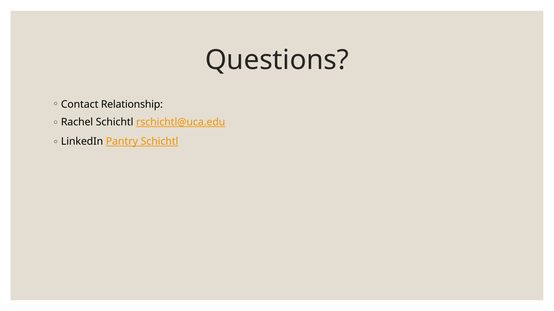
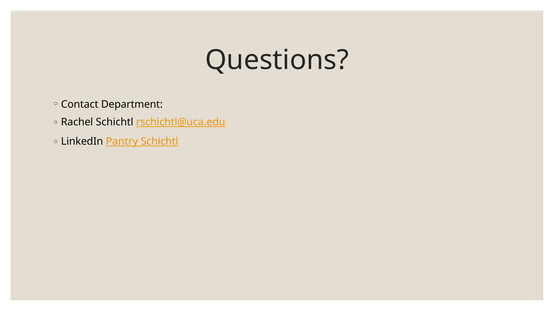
Relationship: Relationship -> Department (132, 105)
